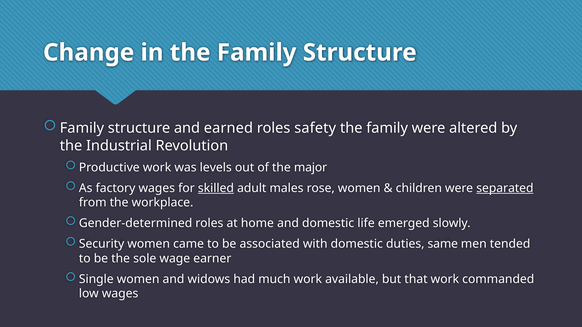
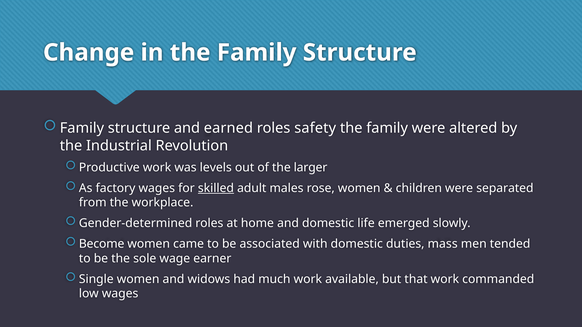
major: major -> larger (311, 168)
separated underline: present -> none (505, 188)
Security: Security -> Become (102, 244)
same: same -> mass (443, 244)
